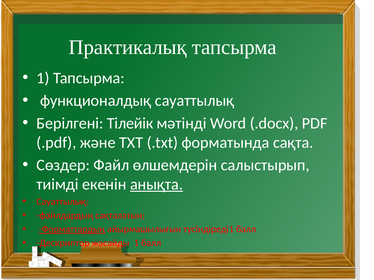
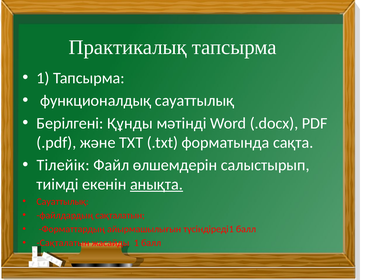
Тілейік: Тілейік -> Құнды (130, 123)
Сөздер: Сөздер -> Тілейік (63, 165)
Форматтардың underline: present -> none (72, 230)
Дескриптор: Дескриптор -> Сақталатын (63, 243)
